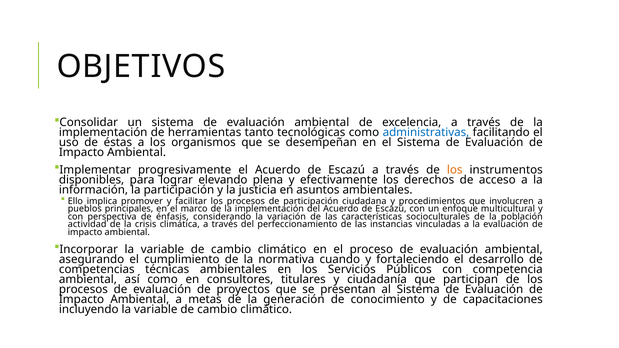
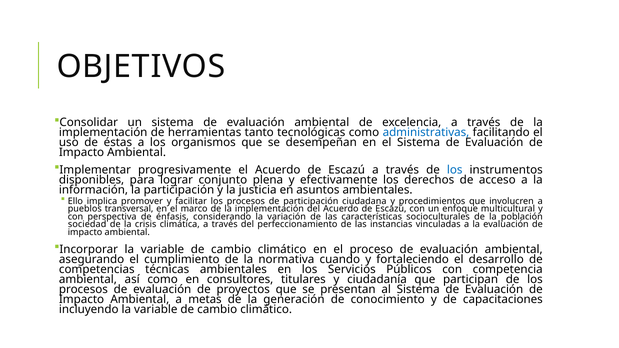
los colour: orange -> blue (455, 170)
elevando: elevando -> conjunto (223, 180)
principales: principales -> transversal (129, 209)
actividad: actividad -> sociedad (87, 225)
